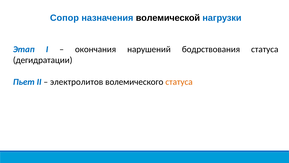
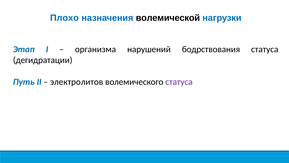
Сопор: Сопор -> Плохо (64, 18)
окончания: окончания -> организма (96, 49)
Пьет: Пьет -> Путь (24, 82)
статуса colour: orange -> purple (179, 82)
